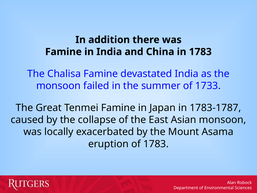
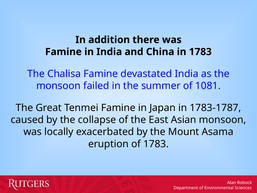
1733: 1733 -> 1081 (208, 86)
